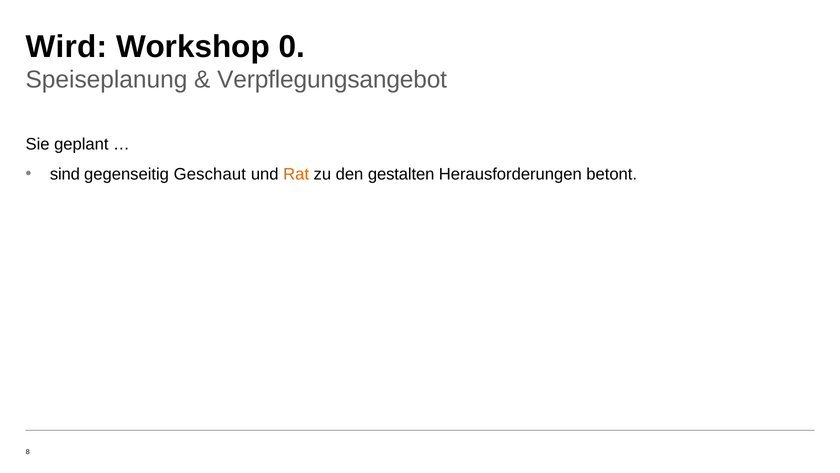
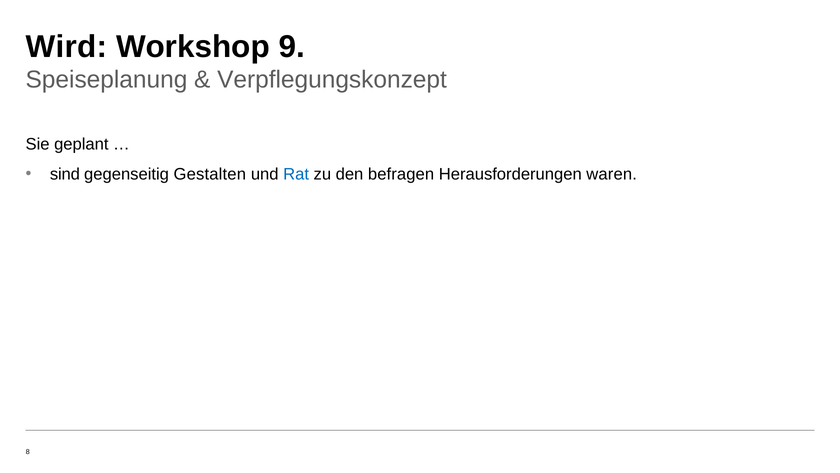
0: 0 -> 9 (292, 47)
Verpflegungsangebot: Verpflegungsangebot -> Verpflegungskonzept (332, 79)
Geschaut: Geschaut -> Gestalten (210, 174)
Rat colour: orange -> blue (296, 174)
gestalten: gestalten -> befragen (401, 174)
betont: betont -> waren (612, 174)
